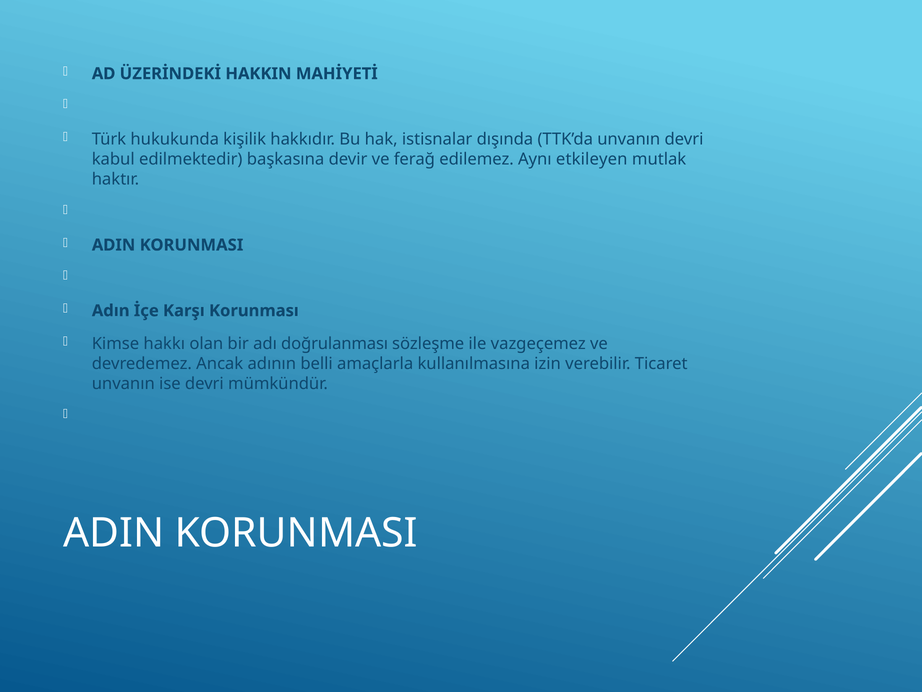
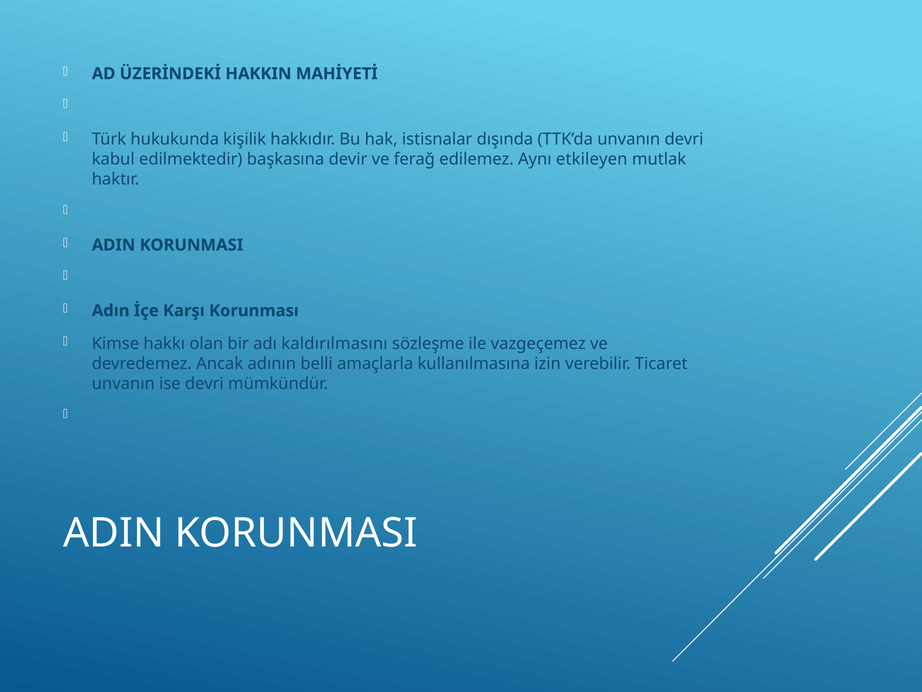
doğrulanması: doğrulanması -> kaldırılmasını (334, 343)
